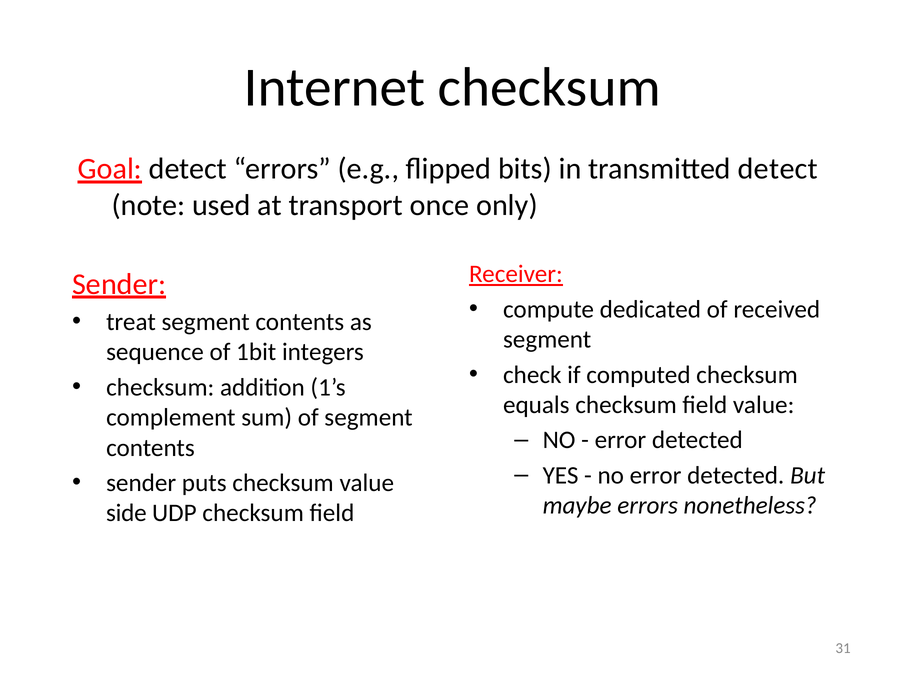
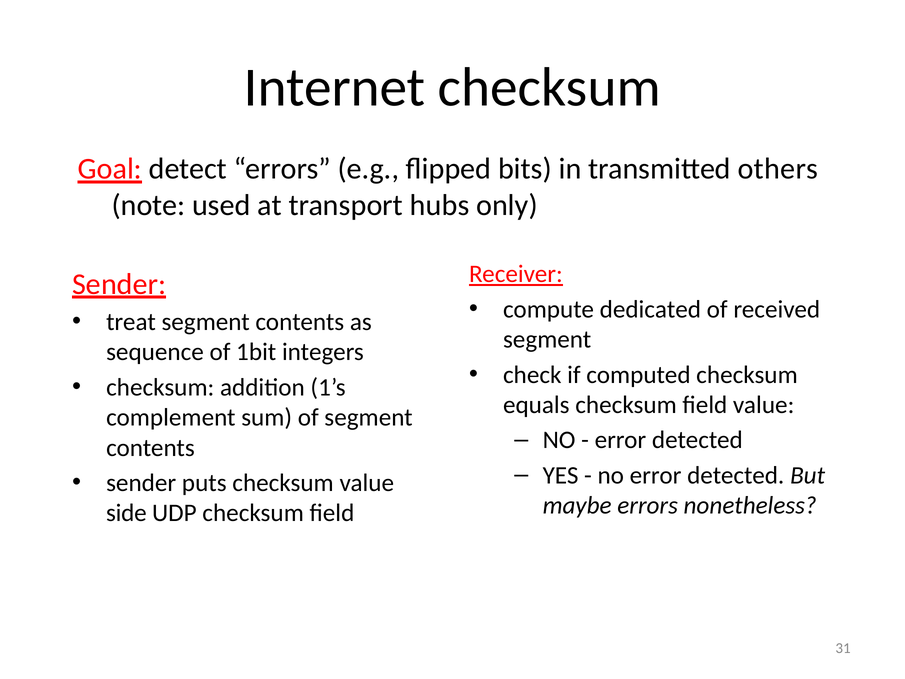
transmitted detect: detect -> others (778, 169)
once: once -> hubs (440, 205)
